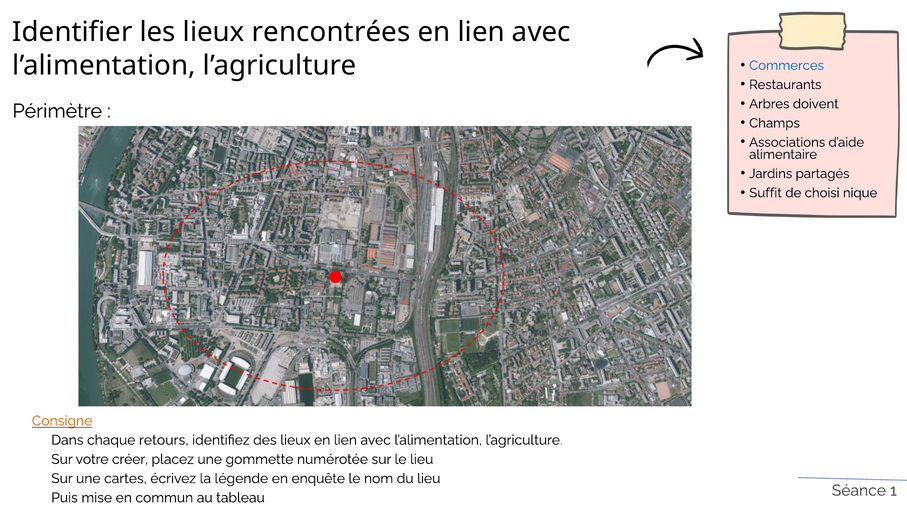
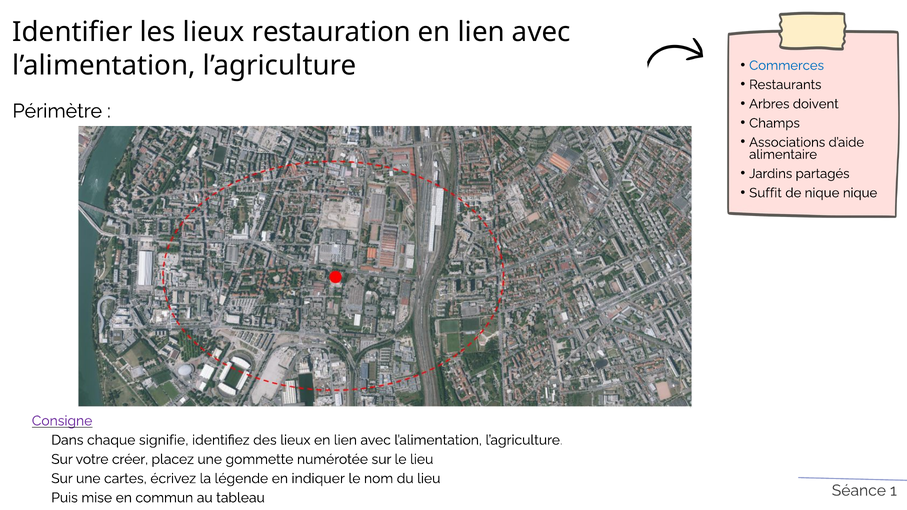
rencontrées: rencontrées -> restauration (331, 32)
de choisi: choisi -> nique (822, 193)
Consigne colour: orange -> purple (62, 421)
retours: retours -> signifie (164, 440)
enquête: enquête -> indiquer (318, 479)
